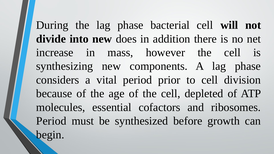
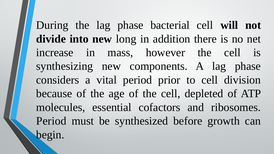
does: does -> long (126, 39)
